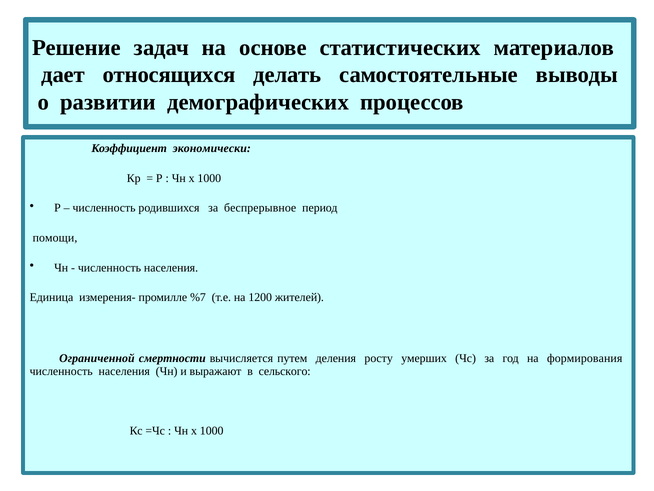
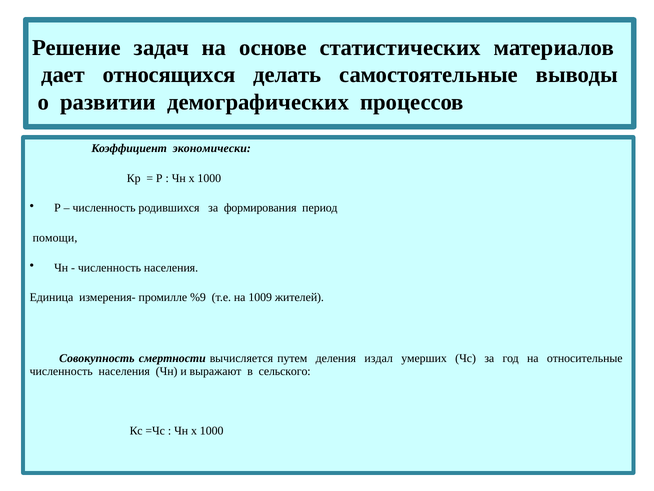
беспрерывное: беспрерывное -> формирования (260, 208)
%7: %7 -> %9 (198, 297)
1200: 1200 -> 1009 (260, 297)
Ограниченной: Ограниченной -> Совокупность (97, 358)
росту: росту -> издал (379, 358)
формирования: формирования -> относительные (585, 358)
